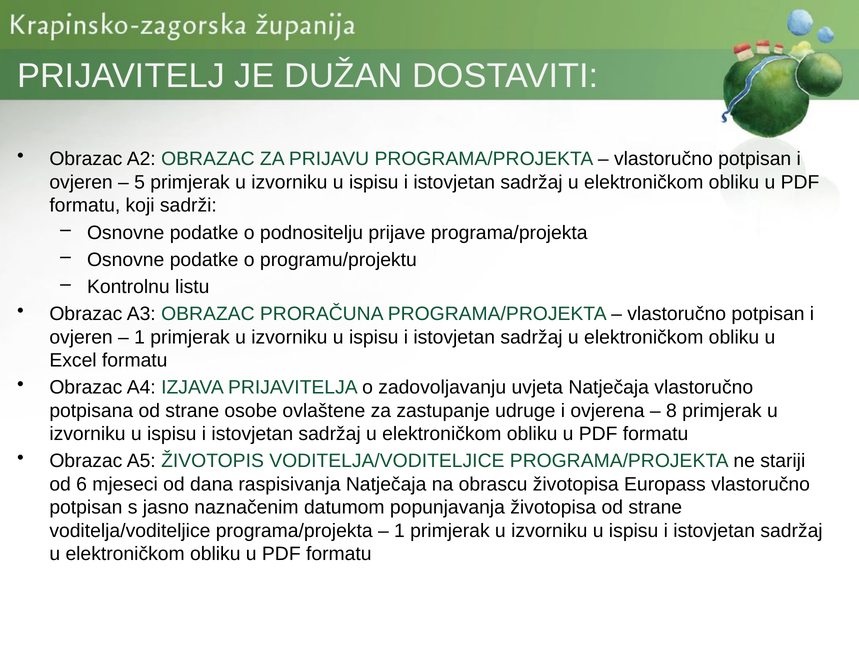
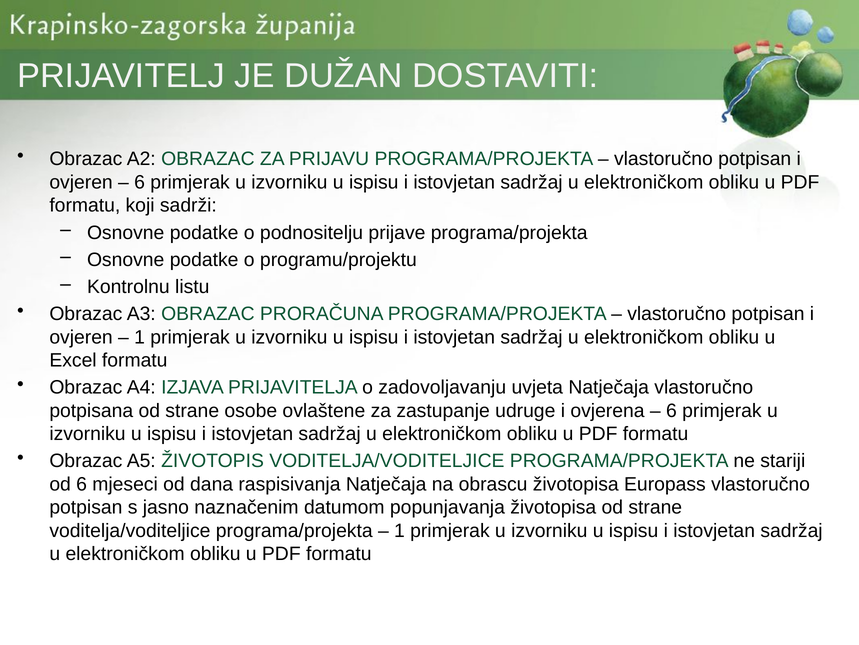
5: 5 -> 6 (140, 182)
8: 8 -> 6 (671, 410)
